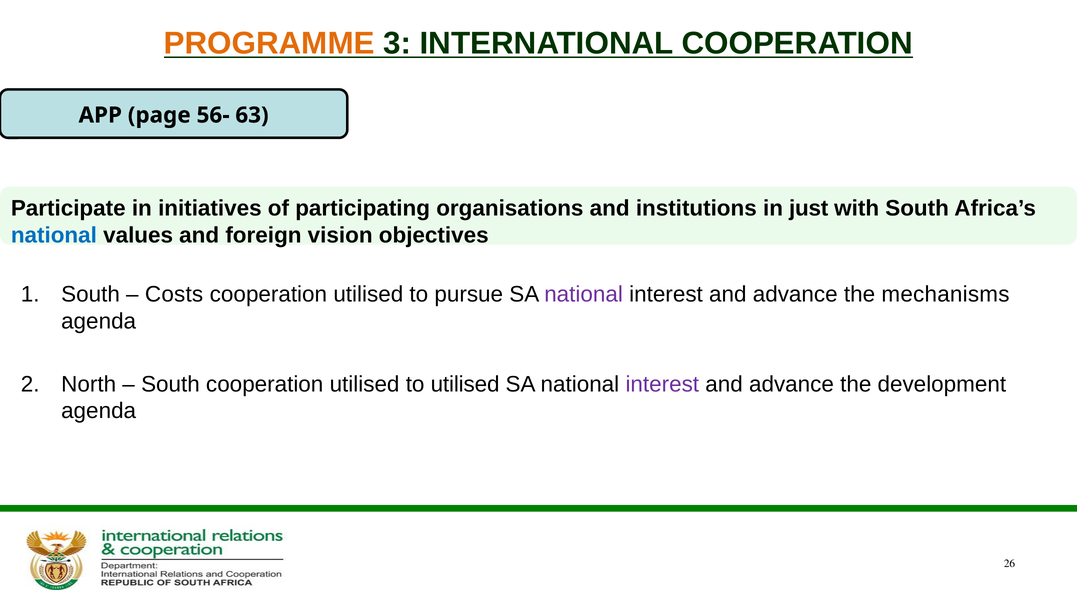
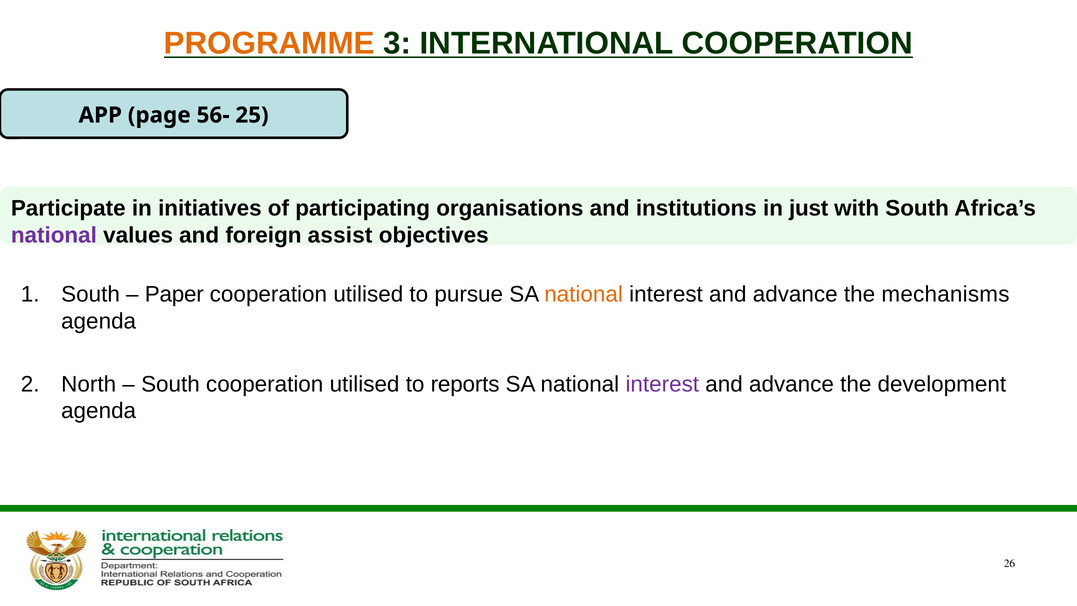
63: 63 -> 25 (252, 115)
national colour: blue -> purple (54, 235)
vision: vision -> assist (340, 235)
Costs: Costs -> Paper (174, 294)
national colour: purple -> orange (584, 294)
to utilised: utilised -> reports (465, 384)
